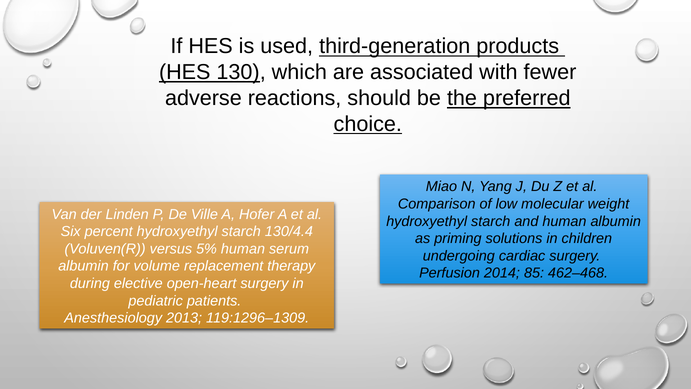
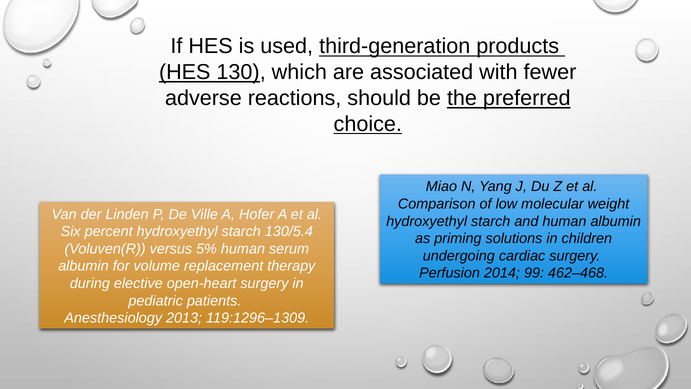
130/4.4: 130/4.4 -> 130/5.4 (289, 231)
85: 85 -> 99 (534, 273)
